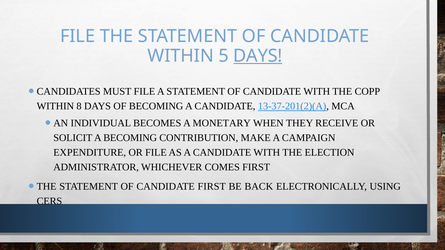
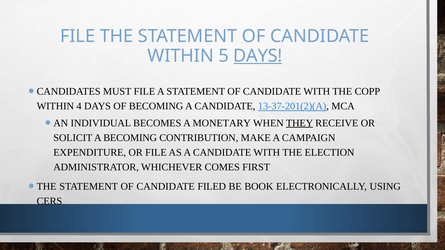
8: 8 -> 4 (79, 106)
THEY underline: none -> present (300, 123)
CANDIDATE FIRST: FIRST -> FILED (212, 187)
BACK: BACK -> BOOK (259, 187)
